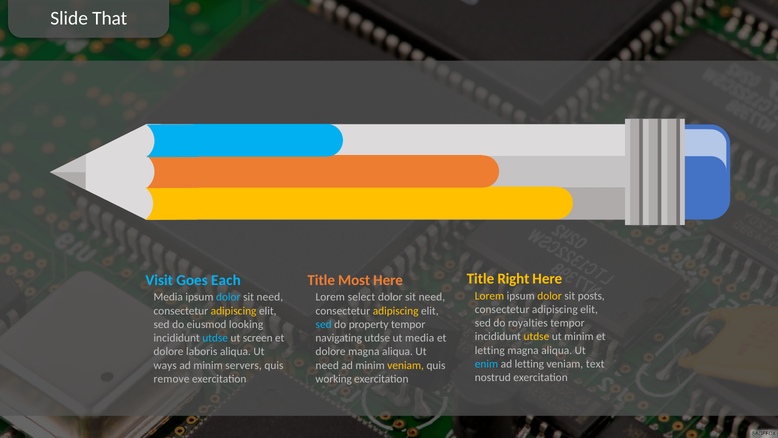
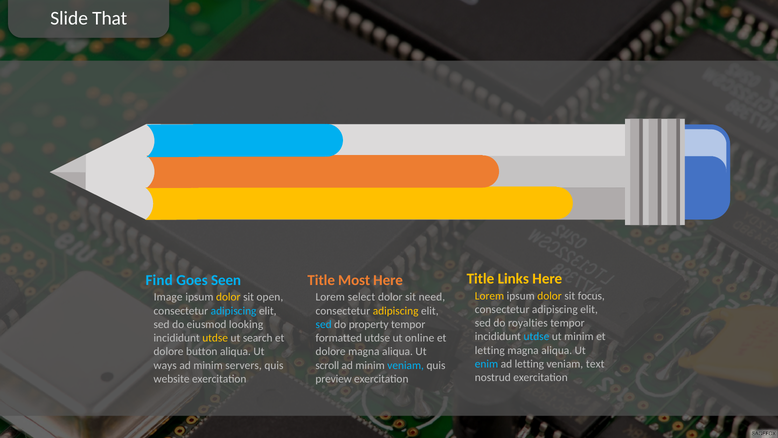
Right: Right -> Links (513, 279)
Visit: Visit -> Find (159, 280)
Each: Each -> Seen (226, 280)
posts: posts -> focus (591, 296)
Media: Media -> Image (168, 297)
dolor colour: light blue -> yellow (228, 297)
need: need -> open (270, 297)
adipiscing colour: yellow -> light blue (234, 311)
utdse colour: yellow -> light blue (536, 336)
utdse colour: light blue -> yellow (215, 338)
screen: screen -> search (258, 338)
navigating: navigating -> formatted (339, 338)
ut media: media -> online (420, 338)
laboris: laboris -> button (202, 351)
need: need -> scroll (327, 365)
veniam colour: yellow -> light blue (406, 365)
remove: remove -> website (172, 379)
working: working -> preview (334, 379)
